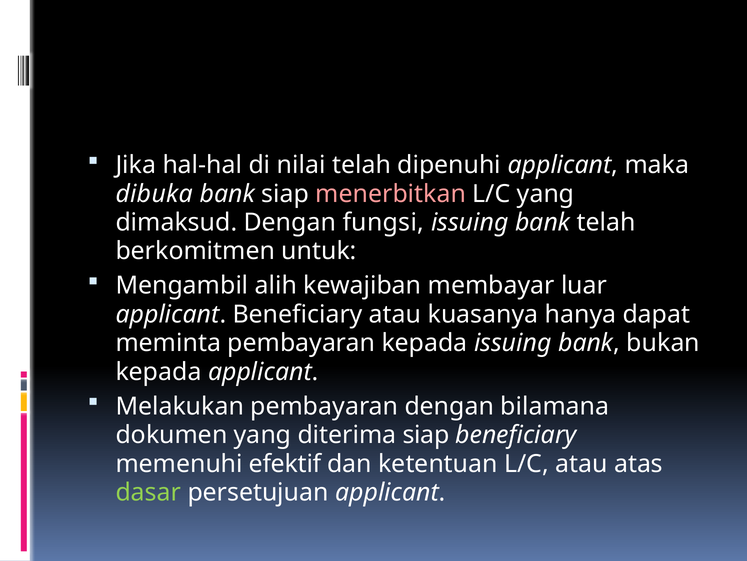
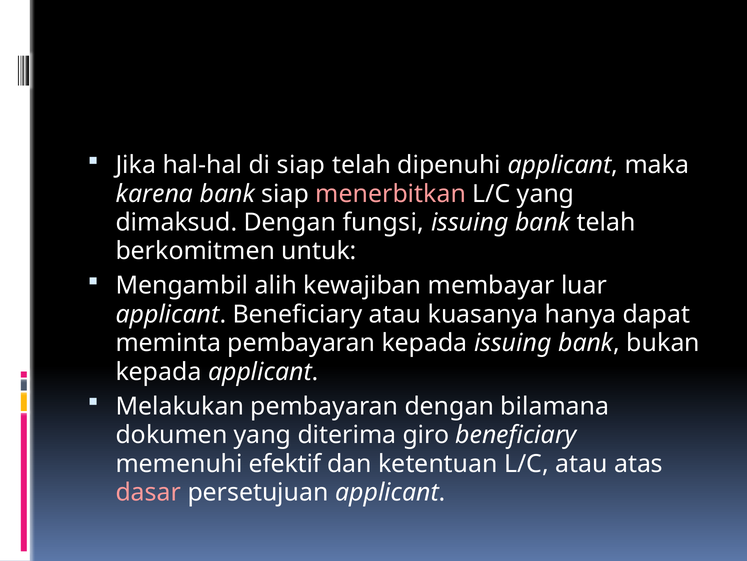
di nilai: nilai -> siap (301, 165)
dibuka: dibuka -> karena (154, 194)
diterima siap: siap -> giro (426, 435)
dasar colour: light green -> pink (148, 492)
